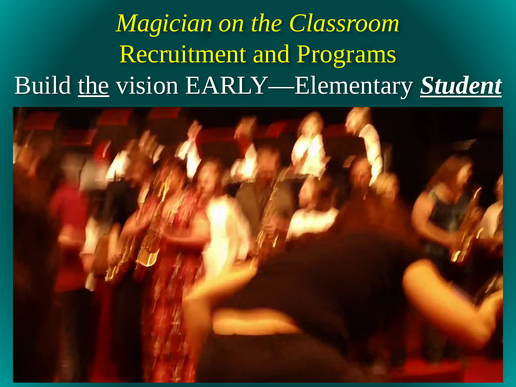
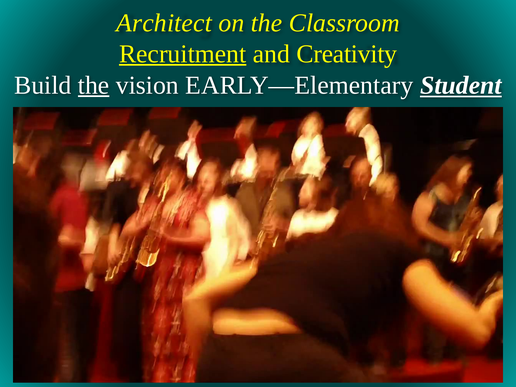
Magician: Magician -> Architect (164, 23)
Recruitment underline: none -> present (183, 54)
Programs: Programs -> Creativity (347, 54)
